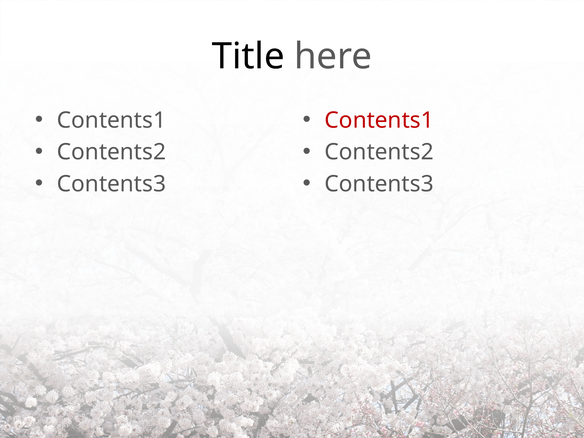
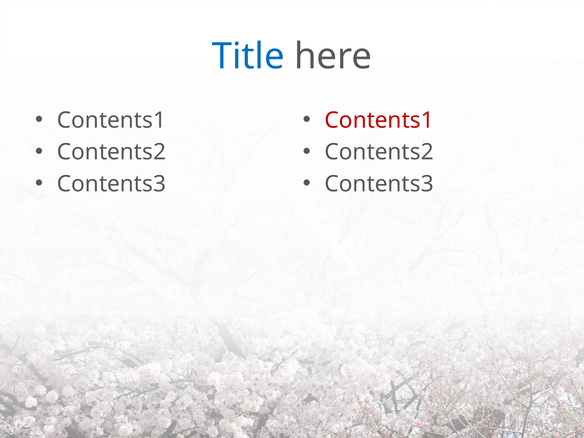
Title colour: black -> blue (248, 57)
